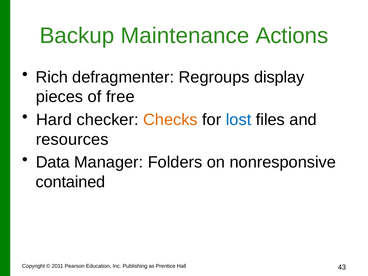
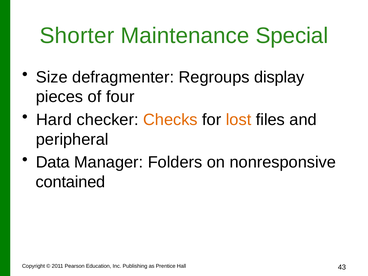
Backup: Backup -> Shorter (77, 36)
Actions: Actions -> Special (292, 36)
Rich: Rich -> Size (52, 77)
free: free -> four (120, 97)
lost colour: blue -> orange (239, 120)
resources: resources -> peripheral (72, 139)
